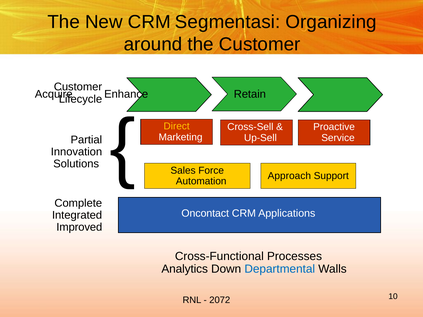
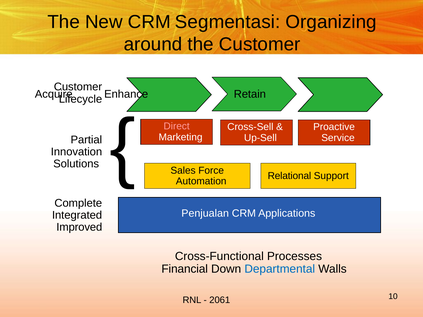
Direct colour: yellow -> pink (177, 126)
Approach: Approach -> Relational (289, 176)
Oncontact: Oncontact -> Penjualan (205, 214)
Analytics: Analytics -> Financial (185, 269)
2072: 2072 -> 2061 (220, 300)
